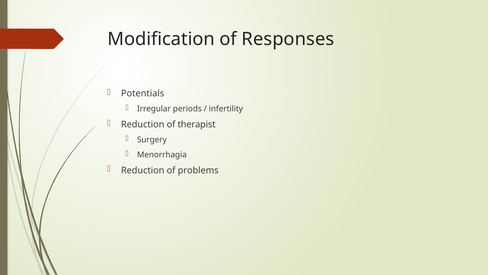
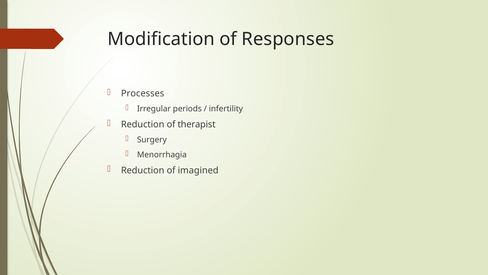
Potentials: Potentials -> Processes (143, 93)
problems: problems -> imagined (198, 170)
